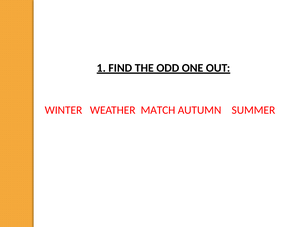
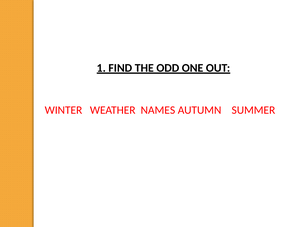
MATCH: MATCH -> NAMES (158, 110)
